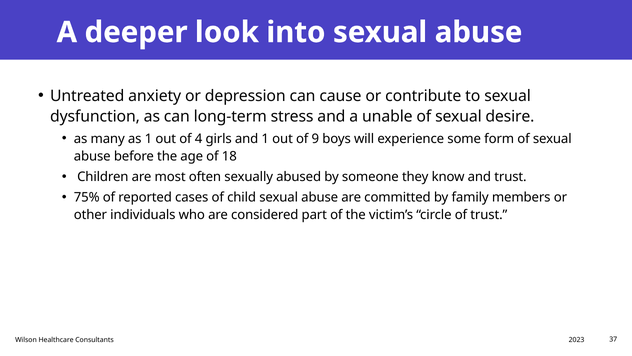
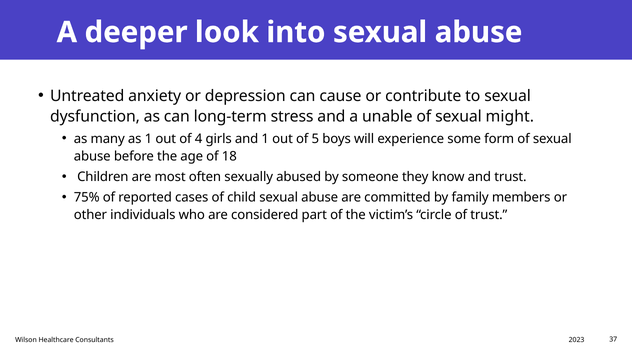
desire: desire -> might (510, 117)
9: 9 -> 5 (315, 139)
